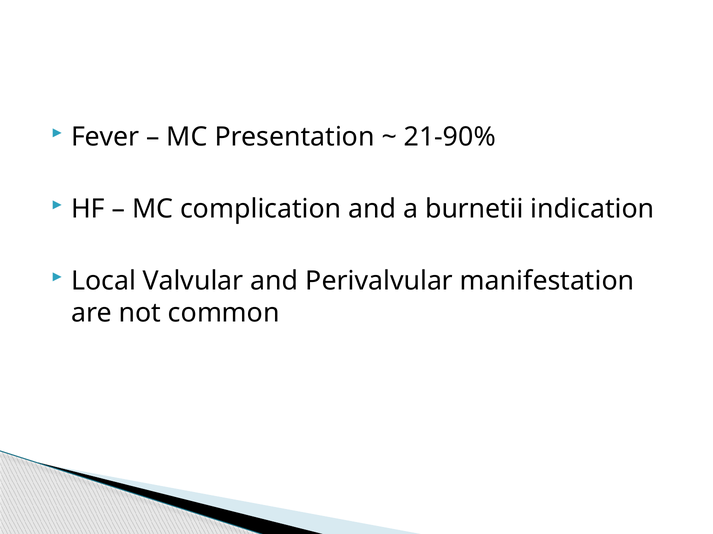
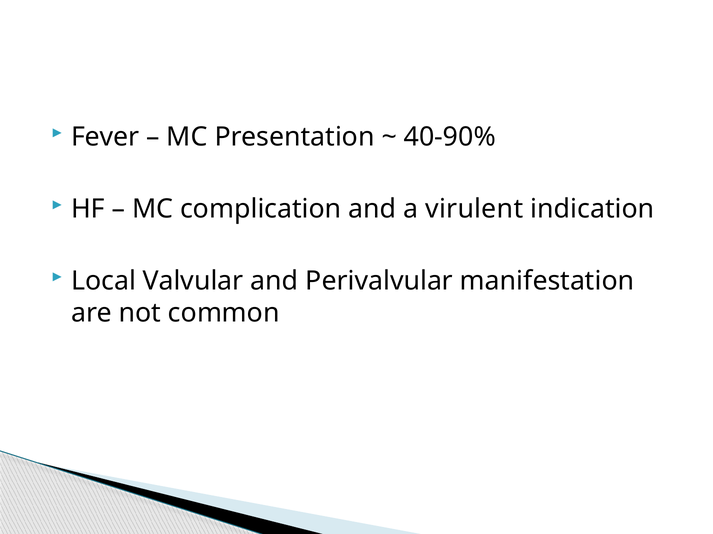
21-90%: 21-90% -> 40-90% (450, 137)
burnetii: burnetii -> virulent (474, 209)
